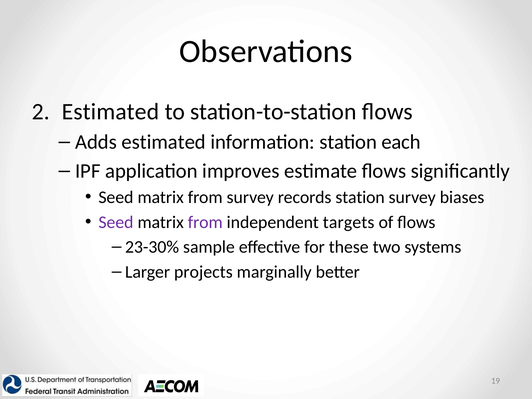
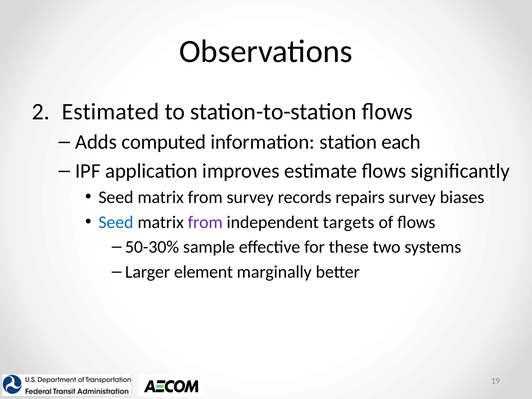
Adds estimated: estimated -> computed (164, 142)
records station: station -> repairs (360, 197)
Seed colour: purple -> blue (116, 222)
23-30%: 23-30% -> 50-30% (152, 247)
projects: projects -> element (203, 272)
